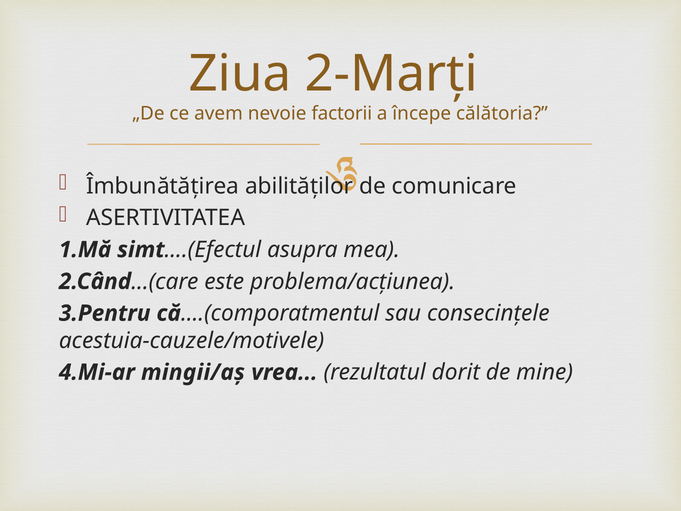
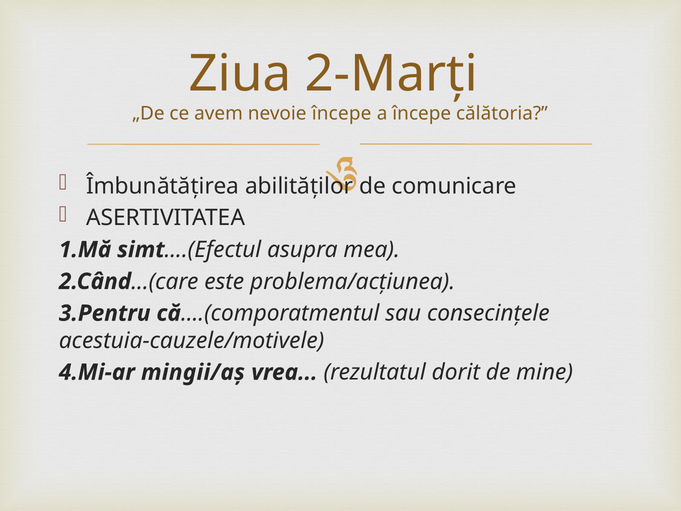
nevoie factorii: factorii -> începe (342, 114)
